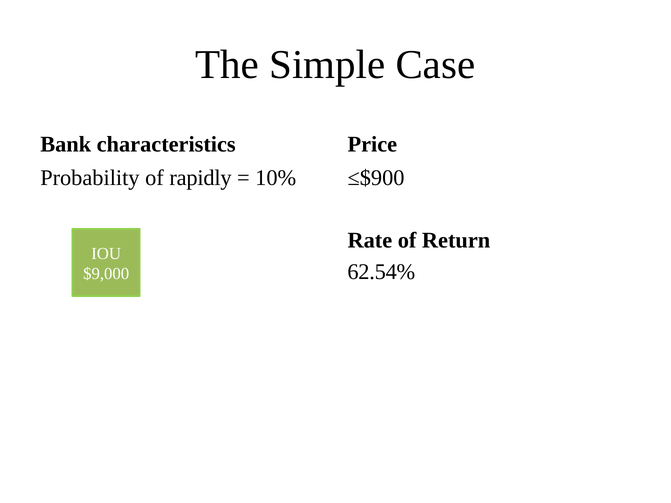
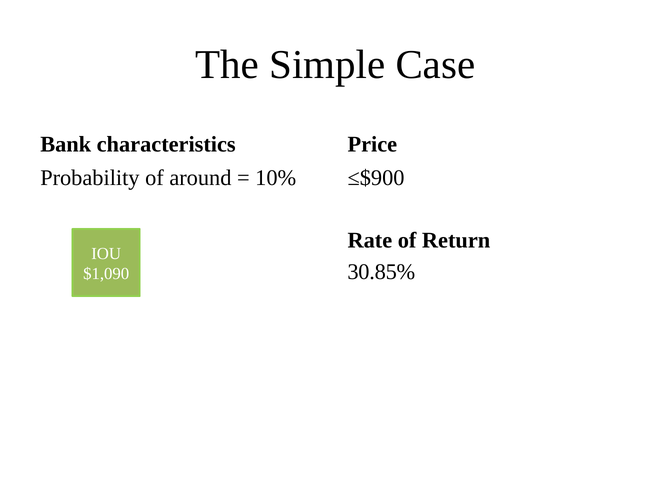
rapidly: rapidly -> around (200, 178)
62.54%: 62.54% -> 30.85% (381, 272)
$9,000: $9,000 -> $1,090 (106, 274)
